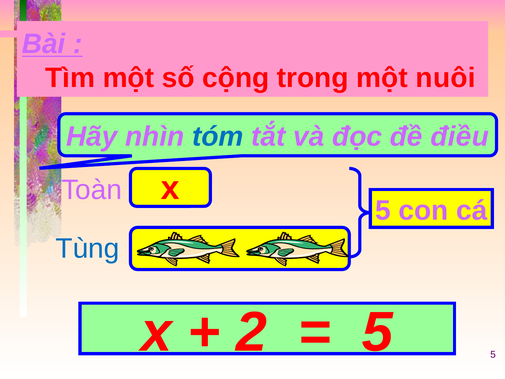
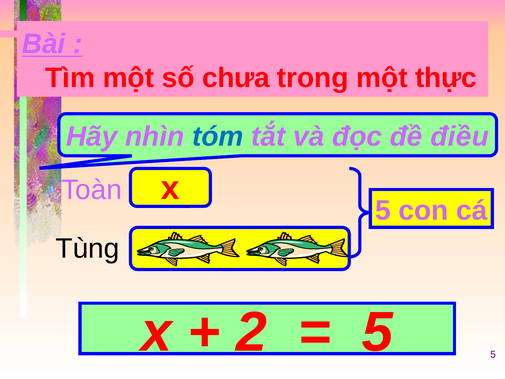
cộng: cộng -> chưa (236, 78)
nuôi: nuôi -> thực (446, 78)
Tùng colour: blue -> black (88, 249)
